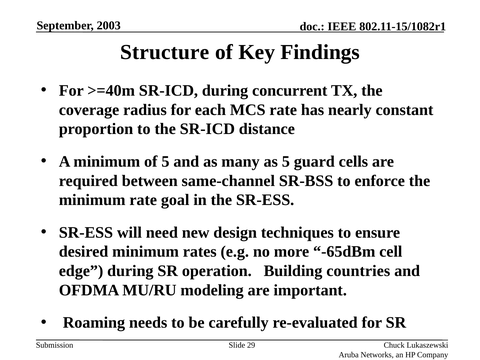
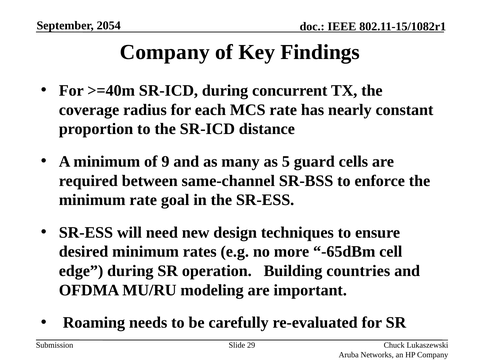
2003: 2003 -> 2054 (109, 25)
Structure: Structure -> Company (165, 52)
of 5: 5 -> 9 (165, 162)
